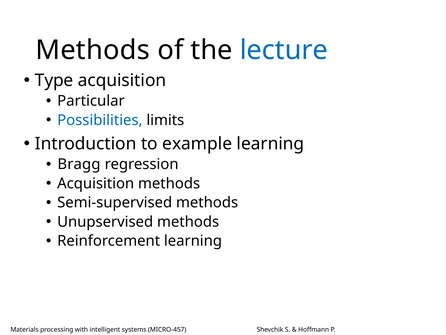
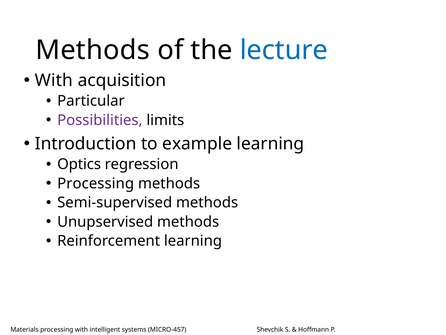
Type: Type -> With (54, 80)
Possibilities colour: blue -> purple (100, 120)
Bragg: Bragg -> Optics (79, 164)
Acquisition: Acquisition -> Processing (96, 183)
